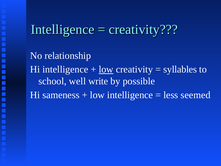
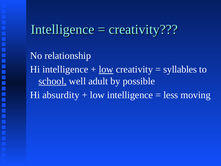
school underline: none -> present (52, 81)
write: write -> adult (98, 81)
sameness: sameness -> absurdity (61, 95)
seemed: seemed -> moving (196, 95)
